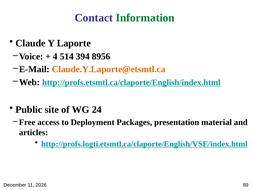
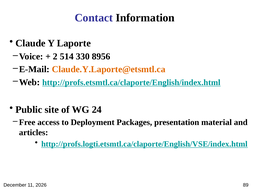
Information colour: green -> black (145, 18)
4: 4 -> 2 (55, 56)
394: 394 -> 330 (83, 56)
